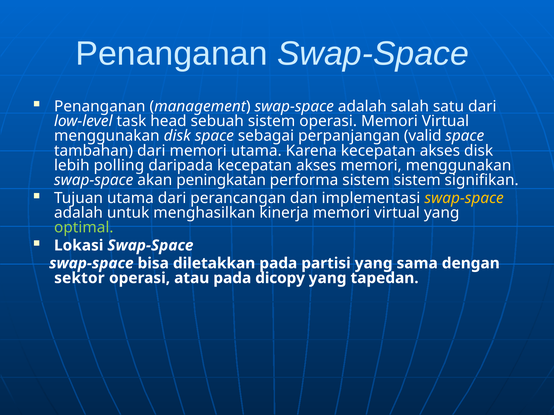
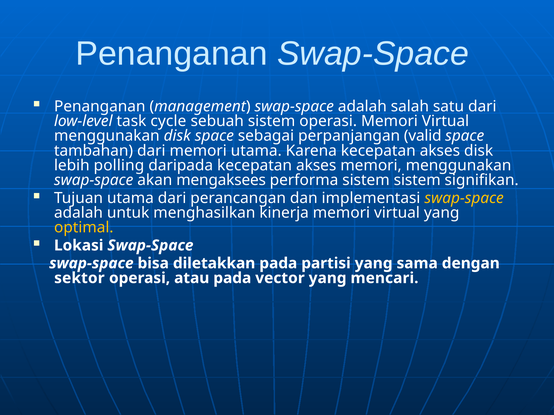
head: head -> cycle (168, 121)
peningkatan: peningkatan -> mengaksees (221, 180)
optimal colour: light green -> yellow (84, 228)
dicopy: dicopy -> vector (280, 278)
tapedan: tapedan -> mencari (385, 278)
